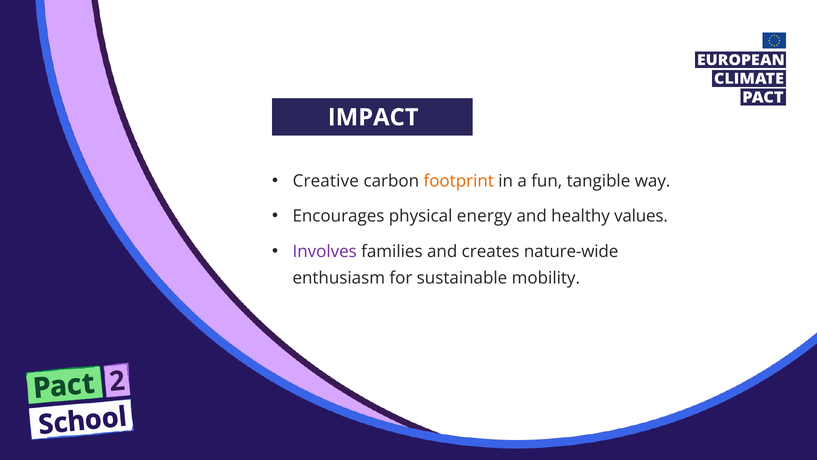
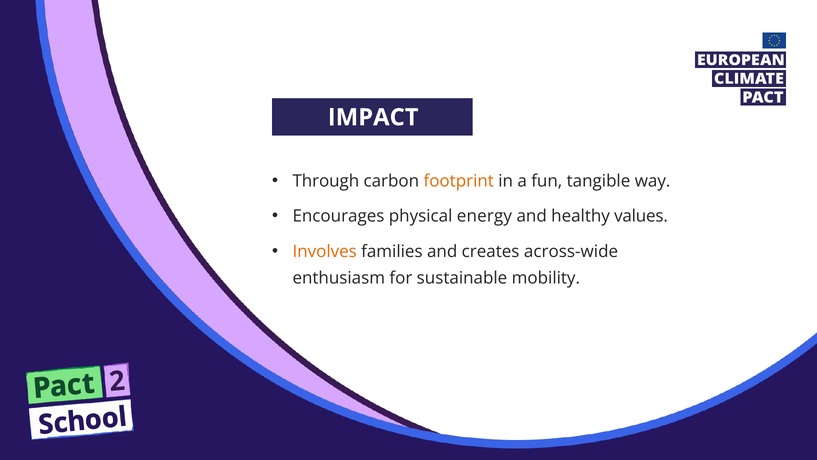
Creative: Creative -> Through (326, 181)
Involves colour: purple -> orange (325, 251)
nature-wide: nature-wide -> across-wide (571, 251)
